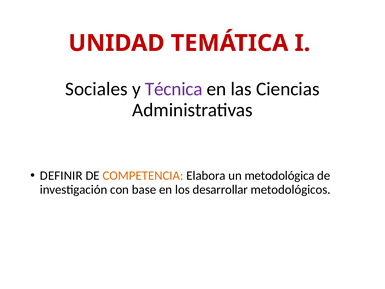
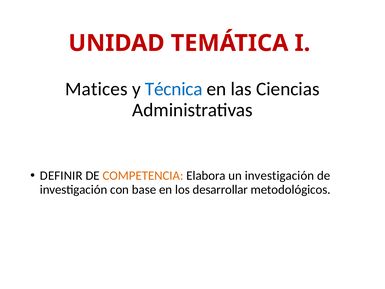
Sociales: Sociales -> Matices (96, 89)
Técnica colour: purple -> blue (174, 89)
un metodológica: metodológica -> investigación (279, 176)
